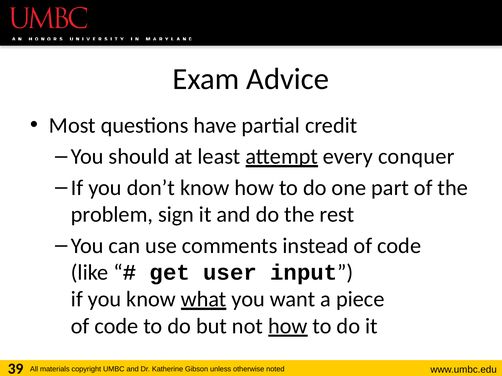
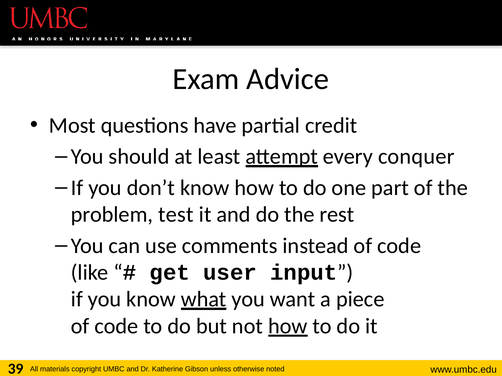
sign: sign -> test (176, 215)
